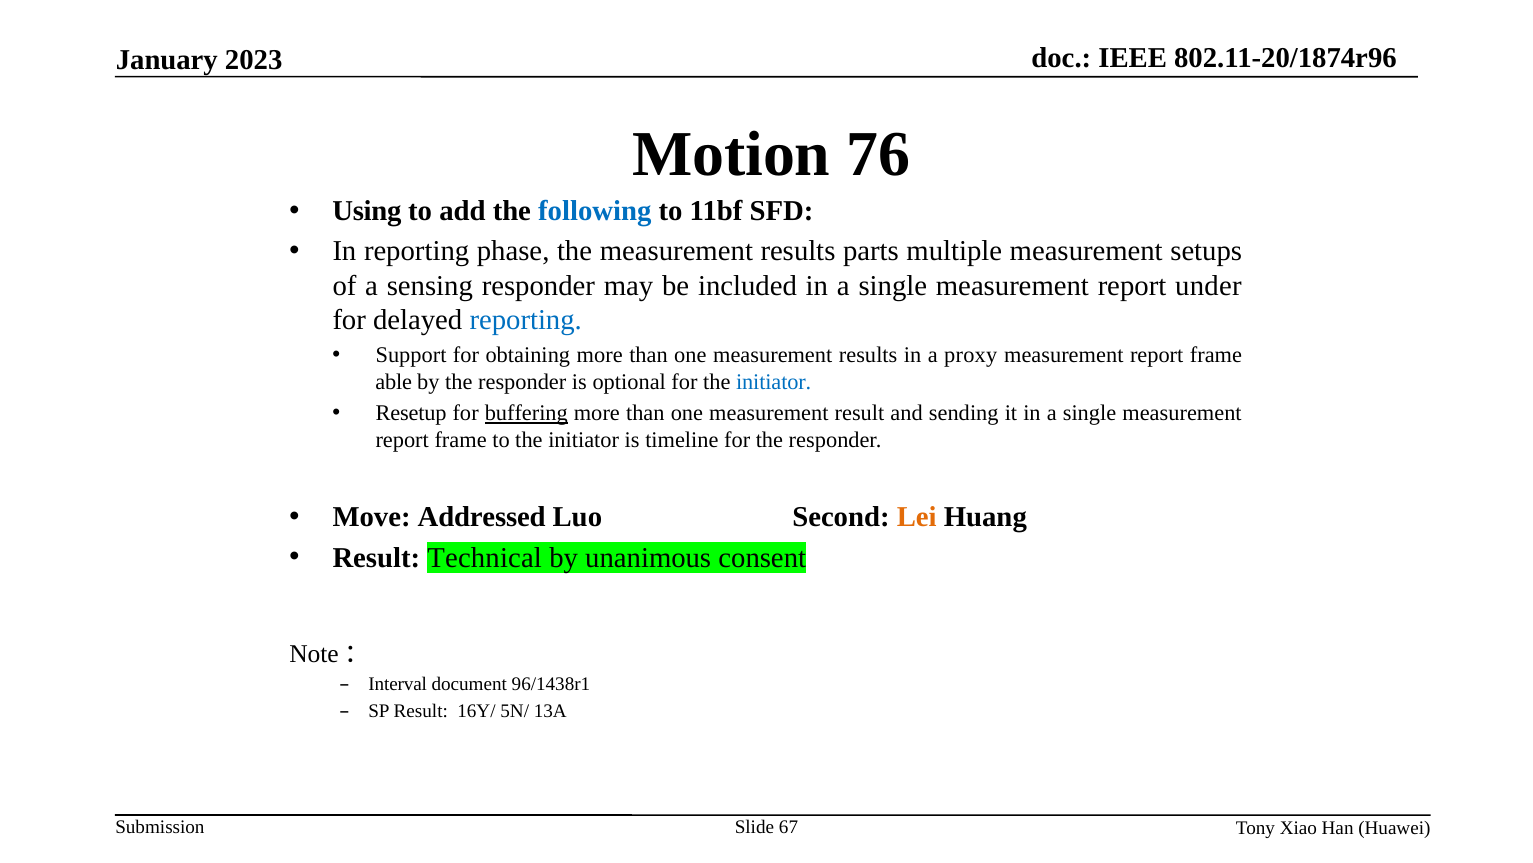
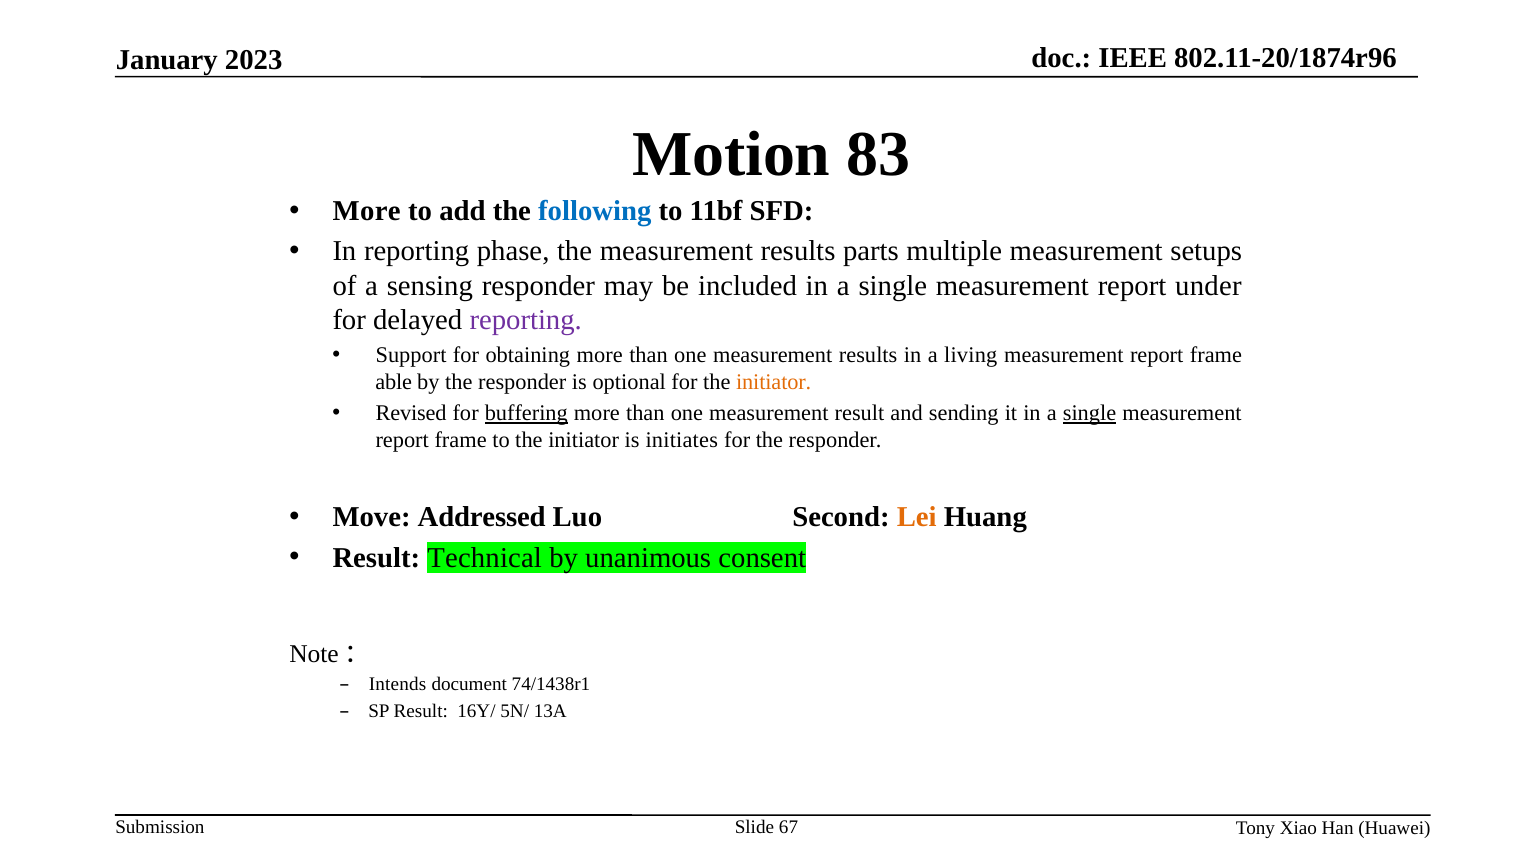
76: 76 -> 83 (878, 154)
Using: Using -> More (367, 211)
reporting colour: blue -> purple (526, 320)
proxy: proxy -> living (971, 355)
initiator colour: blue -> orange (774, 382)
Resetup: Resetup -> Revised (411, 413)
single underline: none -> present (1090, 413)
timeline: timeline -> initiates (682, 440)
Interval: Interval -> Intends (398, 684)
96/1438r1: 96/1438r1 -> 74/1438r1 (551, 684)
